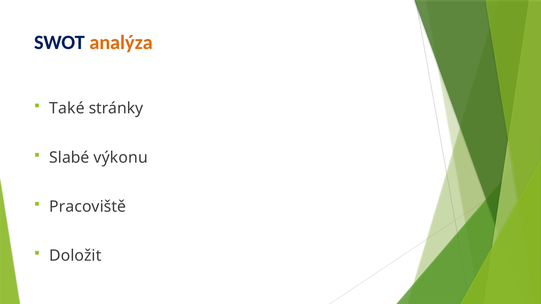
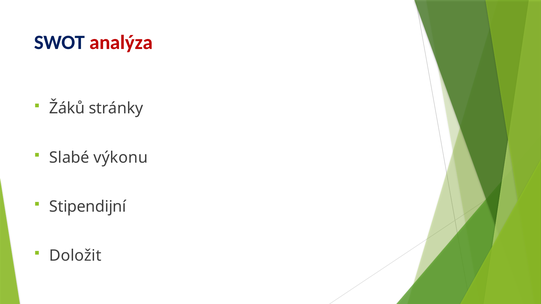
analýza colour: orange -> red (121, 43)
Také: Také -> Žáků (67, 108)
Pracoviště: Pracoviště -> Stipendijní (88, 207)
